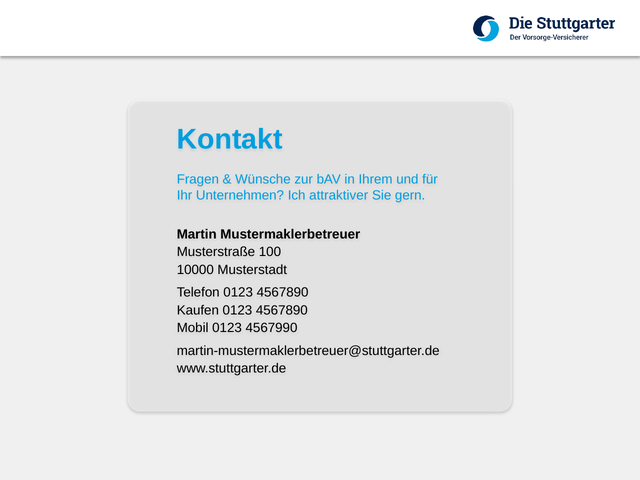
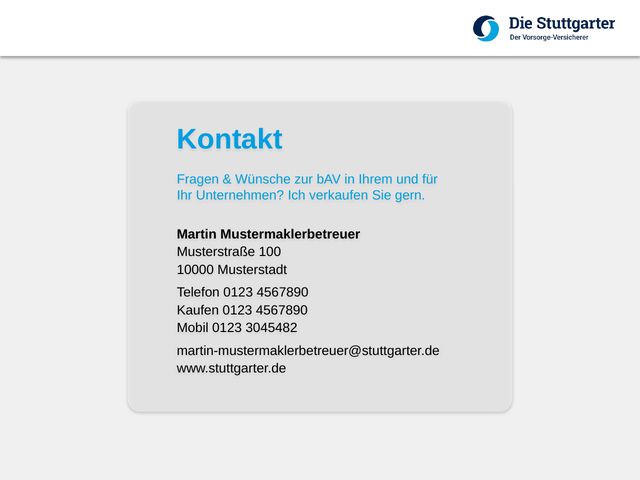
attraktiver: attraktiver -> verkaufen (339, 196)
4567990: 4567990 -> 3045482 (272, 328)
